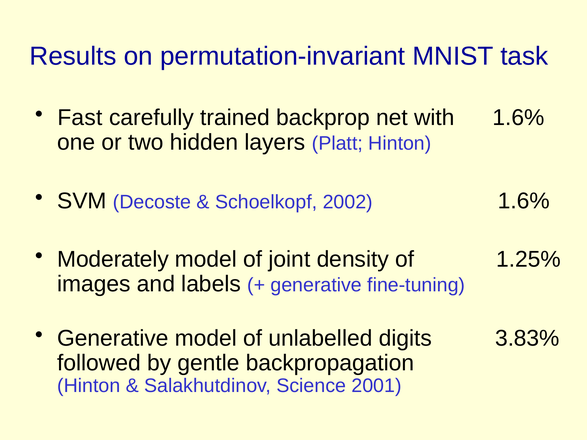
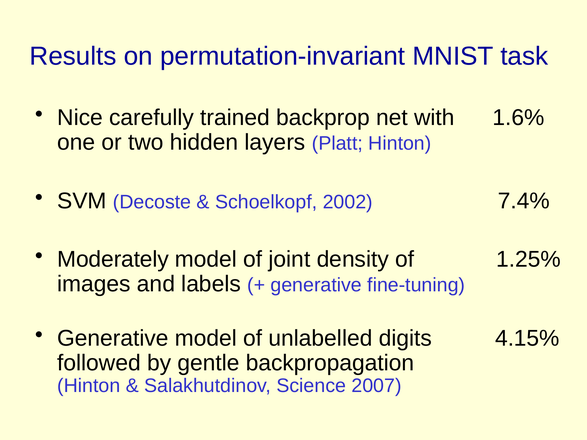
Fast: Fast -> Nice (80, 118)
2002 1.6%: 1.6% -> 7.4% (524, 201)
3.83%: 3.83% -> 4.15% (527, 338)
2001: 2001 -> 2007 (377, 386)
